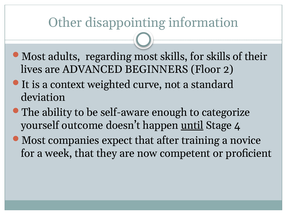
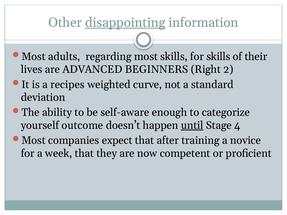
disappointing underline: none -> present (125, 23)
Floor: Floor -> Right (206, 69)
context: context -> recipes (68, 85)
